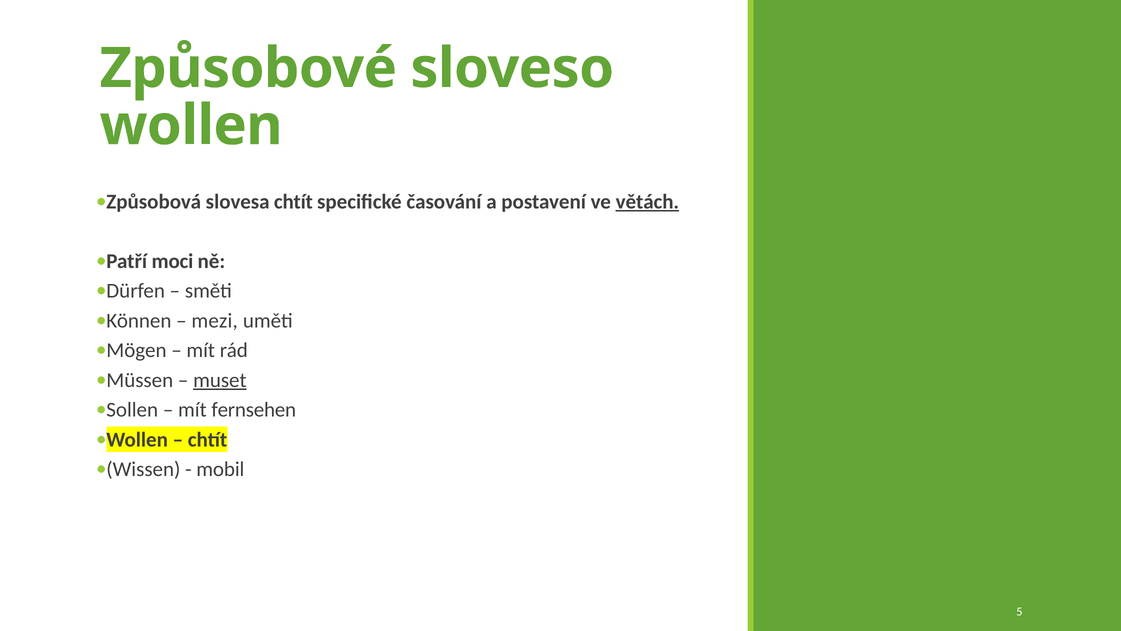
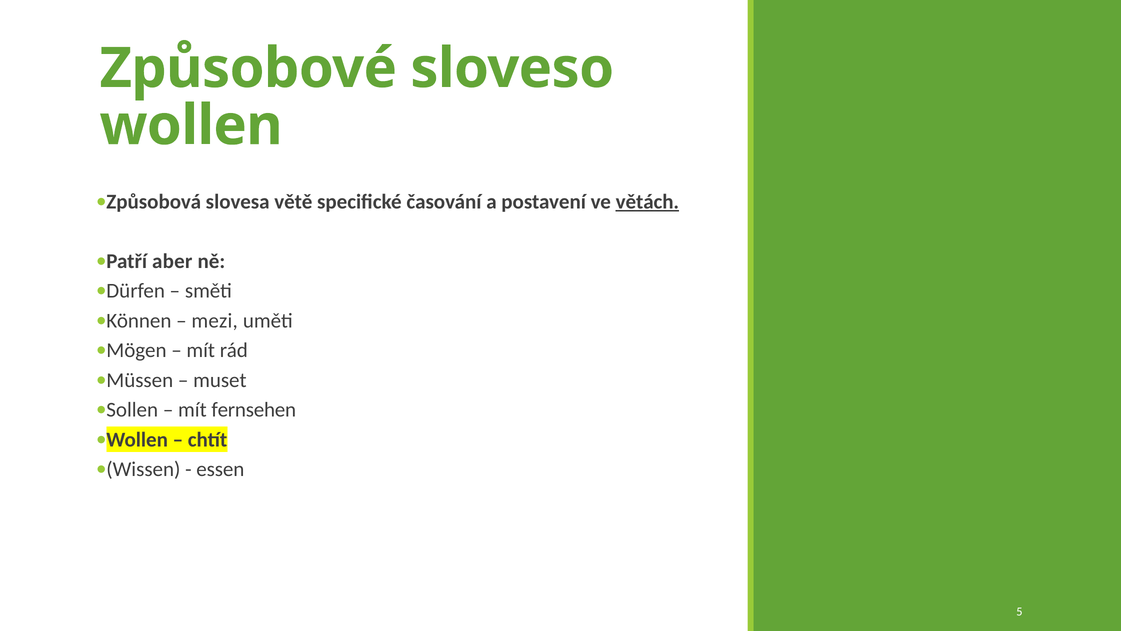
slovesa chtít: chtít -> větě (293, 202)
moci: moci -> aber (172, 261)
muset underline: present -> none (220, 380)
mobil: mobil -> essen (220, 469)
